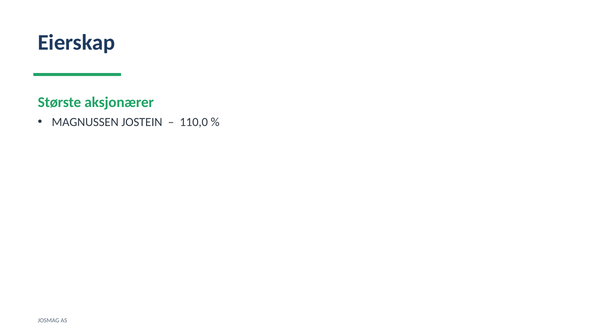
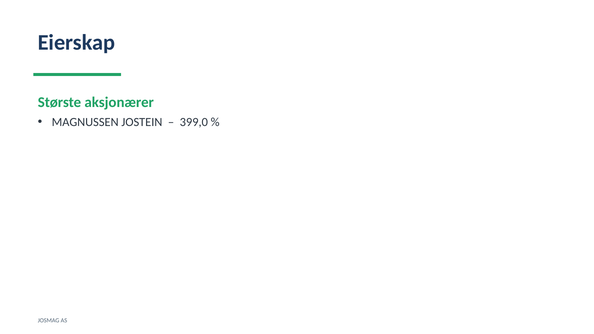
110,0: 110,0 -> 399,0 (194, 122)
